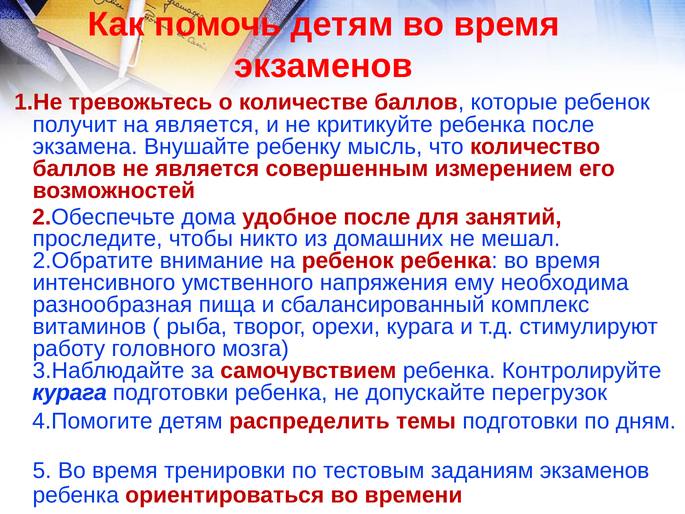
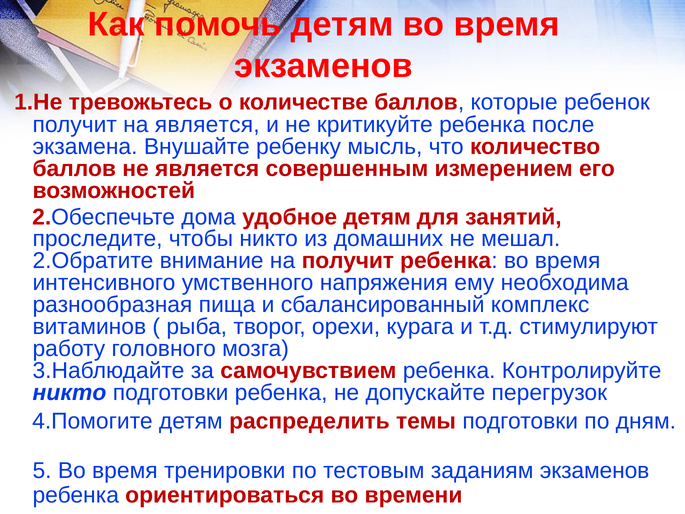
удобное после: после -> детям (377, 217)
на ребенок: ребенок -> получит (348, 261)
курага: курага -> никто (69, 392)
